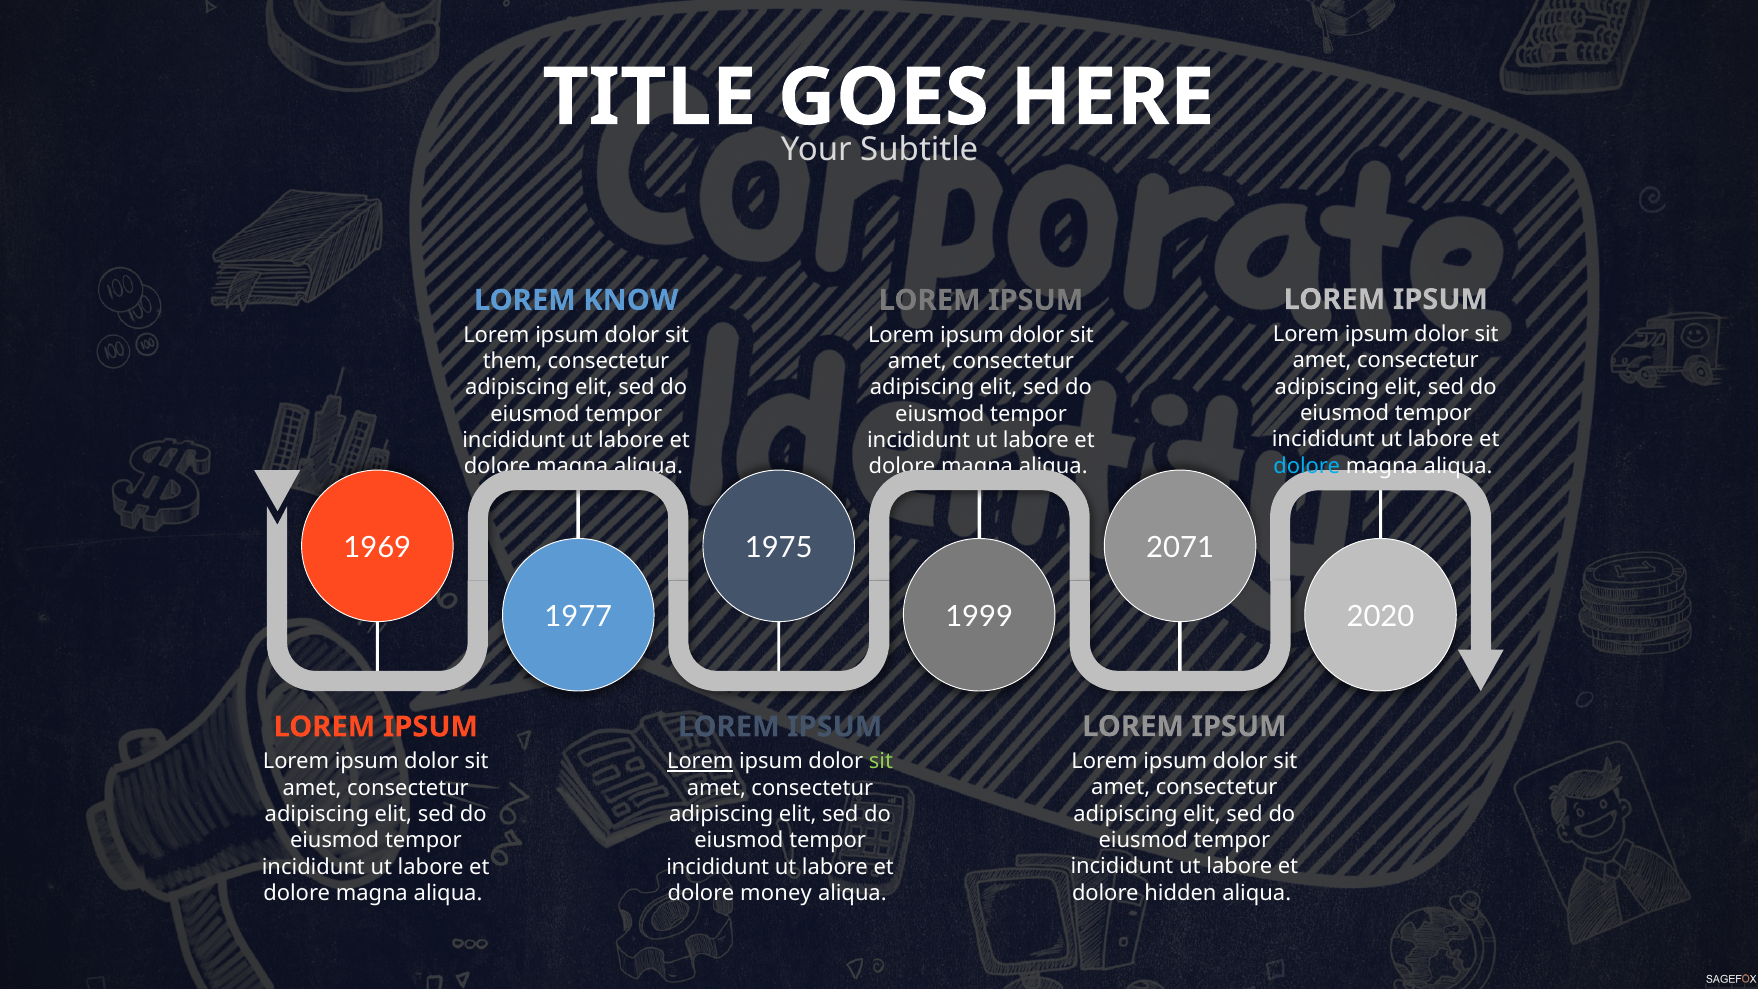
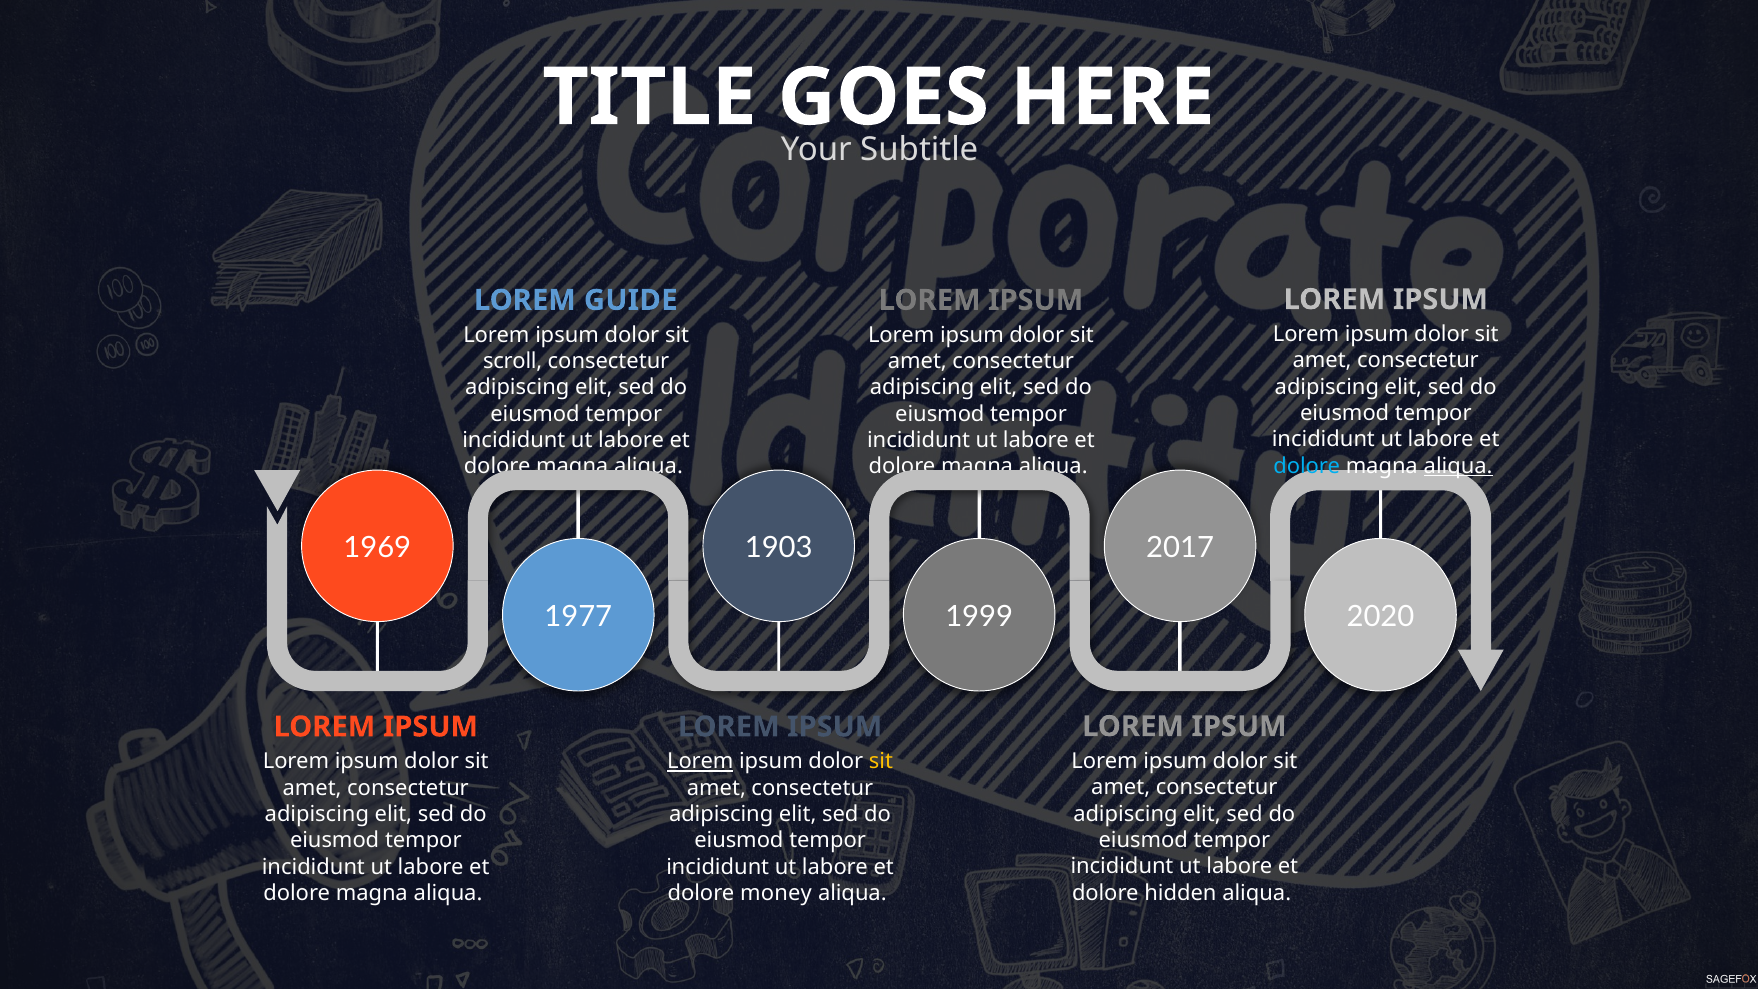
KNOW: KNOW -> GUIDE (631, 300)
them: them -> scroll (513, 361)
aliqua underline: none -> present (1458, 466)
1975: 1975 -> 1903 (779, 548)
2071: 2071 -> 2017 (1180, 548)
sit colour: light green -> yellow (881, 761)
